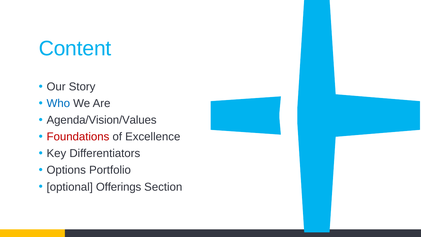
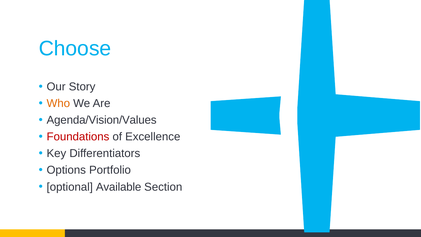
Content: Content -> Choose (75, 49)
Who colour: blue -> orange (58, 103)
Offerings: Offerings -> Available (119, 187)
